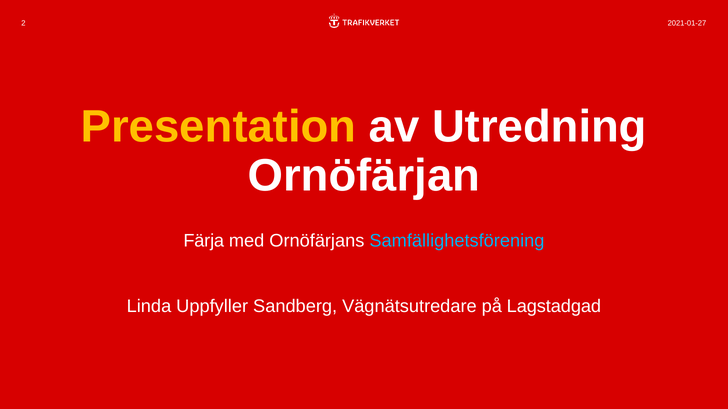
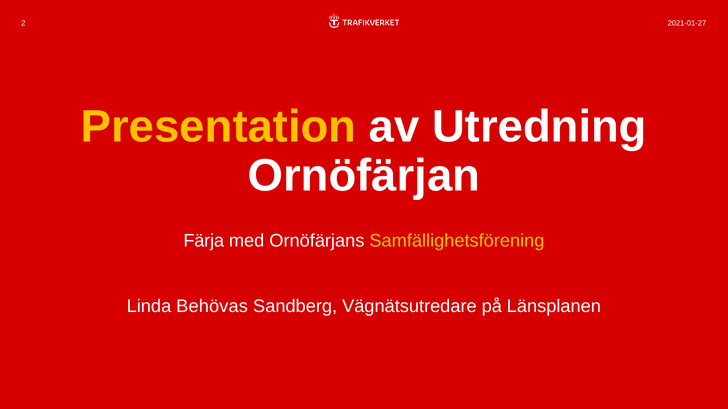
Samfällighetsförening colour: light blue -> yellow (457, 241)
Uppfyller: Uppfyller -> Behövas (212, 307)
Lagstadgad: Lagstadgad -> Länsplanen (554, 307)
